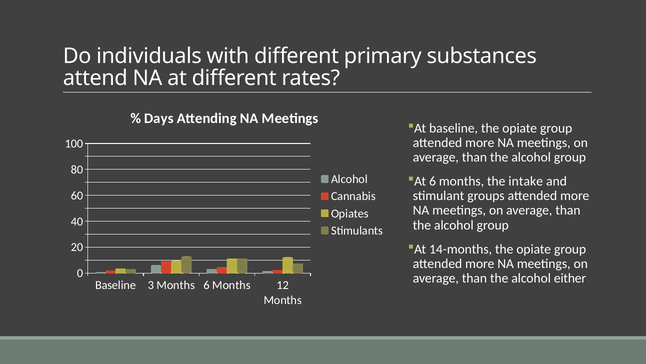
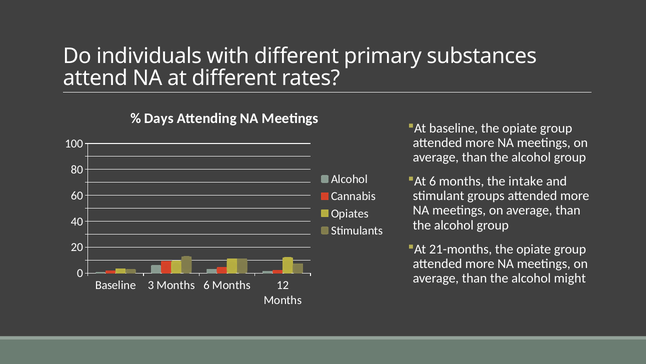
14-months: 14-months -> 21-months (461, 249)
either: either -> might (570, 278)
